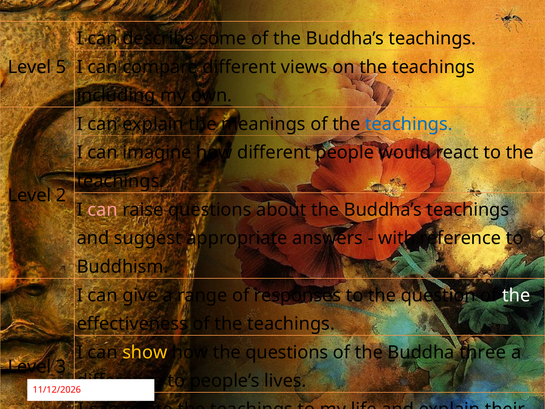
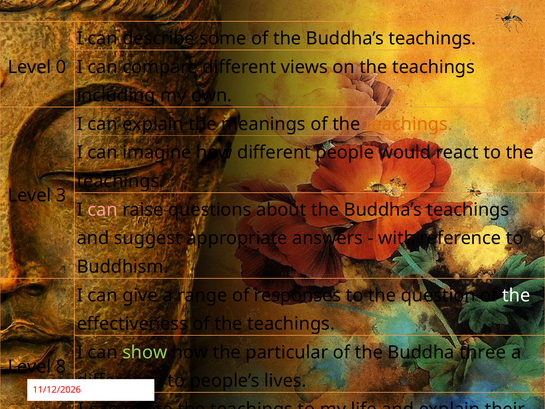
5: 5 -> 0 (61, 67)
teachings colour: blue -> orange (409, 124)
2: 2 -> 3 (61, 195)
show colour: yellow -> light green (145, 352)
the questions: questions -> particular (287, 352)
3: 3 -> 8 (61, 367)
